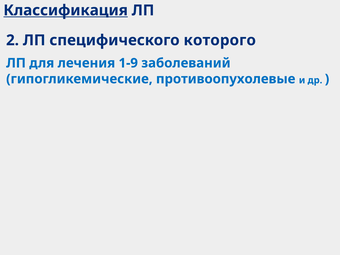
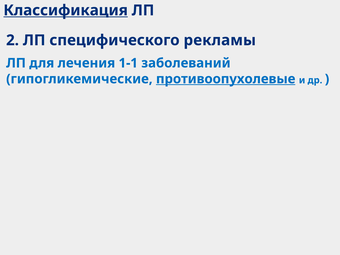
которого: которого -> рекламы (220, 40)
1-9: 1-9 -> 1-1 (128, 63)
противоопухолевые underline: none -> present (226, 79)
